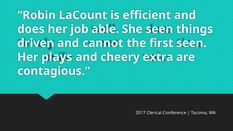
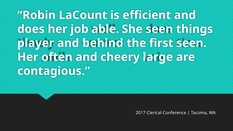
driven: driven -> player (36, 43)
cannot: cannot -> behind (103, 43)
plays: plays -> often (57, 57)
extra: extra -> large (158, 57)
